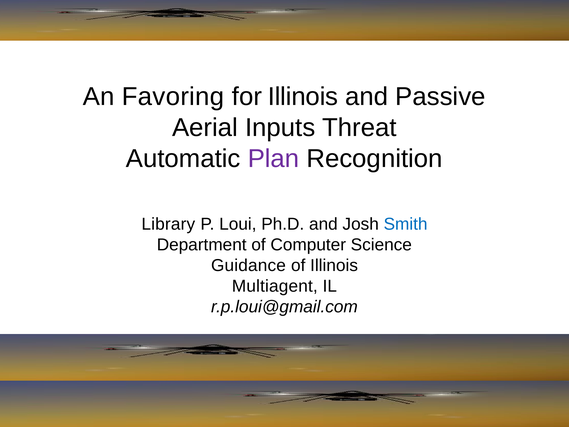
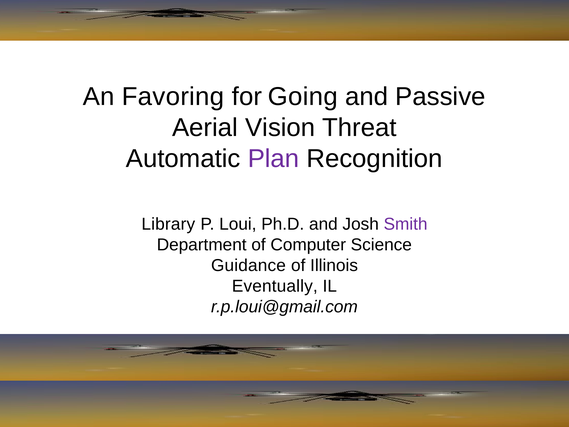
for Illinois: Illinois -> Going (303, 97)
Inputs: Inputs -> Vision (280, 128)
Smith colour: blue -> purple (406, 224)
Multiagent: Multiagent -> Eventually (275, 286)
